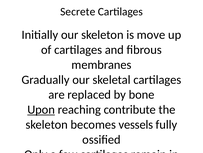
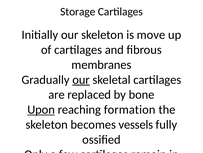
Secrete: Secrete -> Storage (78, 12)
our underline: none -> present (81, 79)
contribute: contribute -> formation (130, 109)
